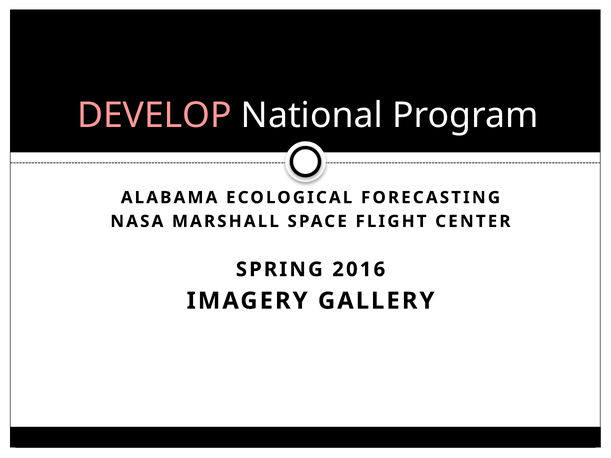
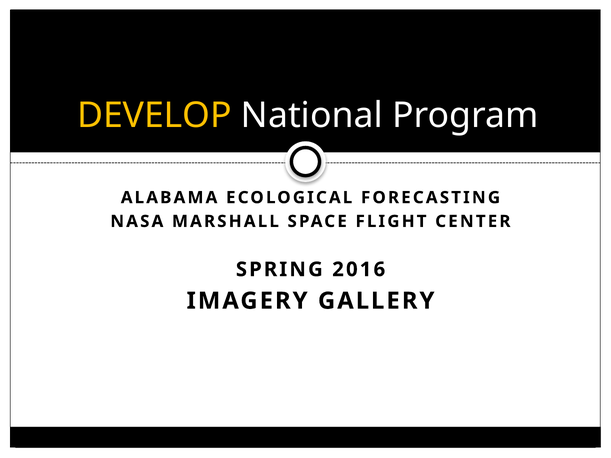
DEVELOP colour: pink -> yellow (155, 116)
